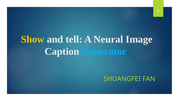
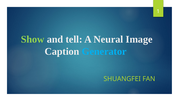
Show colour: yellow -> light green (33, 39)
